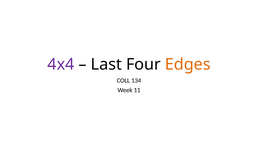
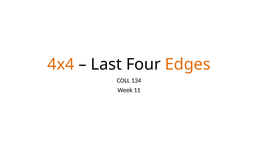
4x4 colour: purple -> orange (61, 64)
